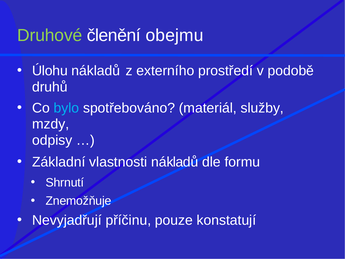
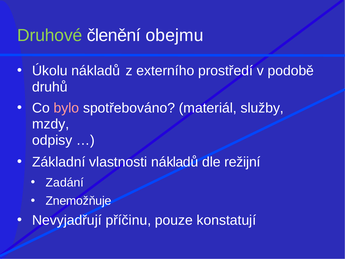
Úlohu: Úlohu -> Úkolu (50, 71)
bylo colour: light blue -> pink (66, 108)
formu: formu -> režijní (242, 162)
Shrnutí: Shrnutí -> Zadání (65, 182)
